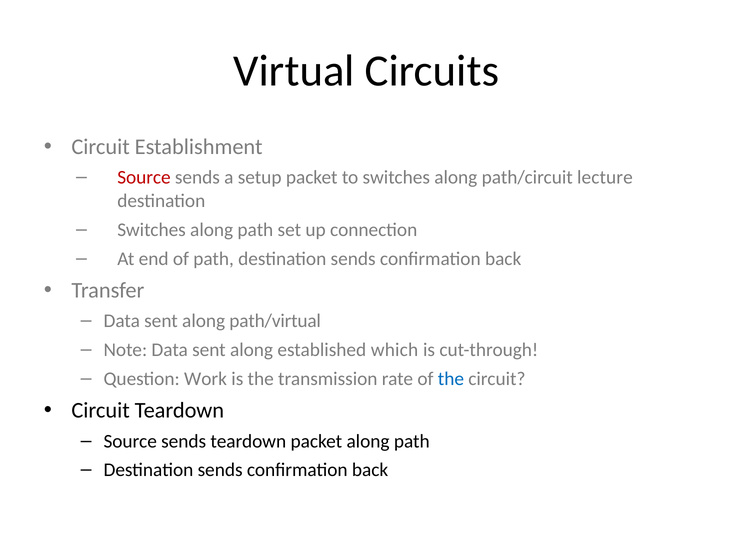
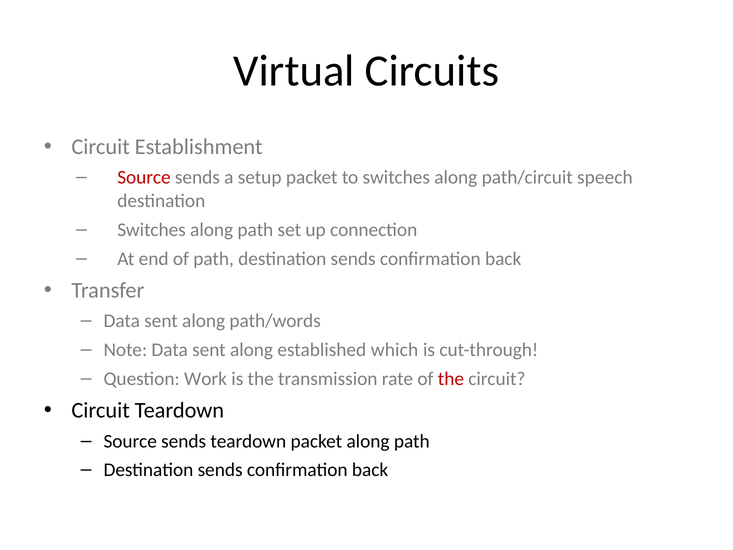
lecture: lecture -> speech (605, 177)
path/virtual: path/virtual -> path/words (275, 321)
the colour: blue -> red (451, 379)
